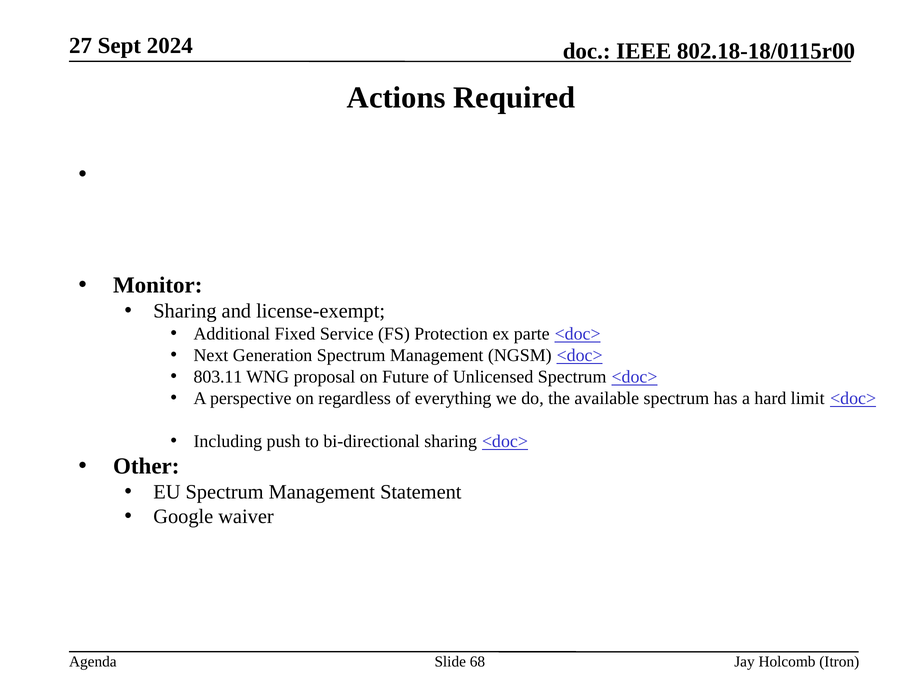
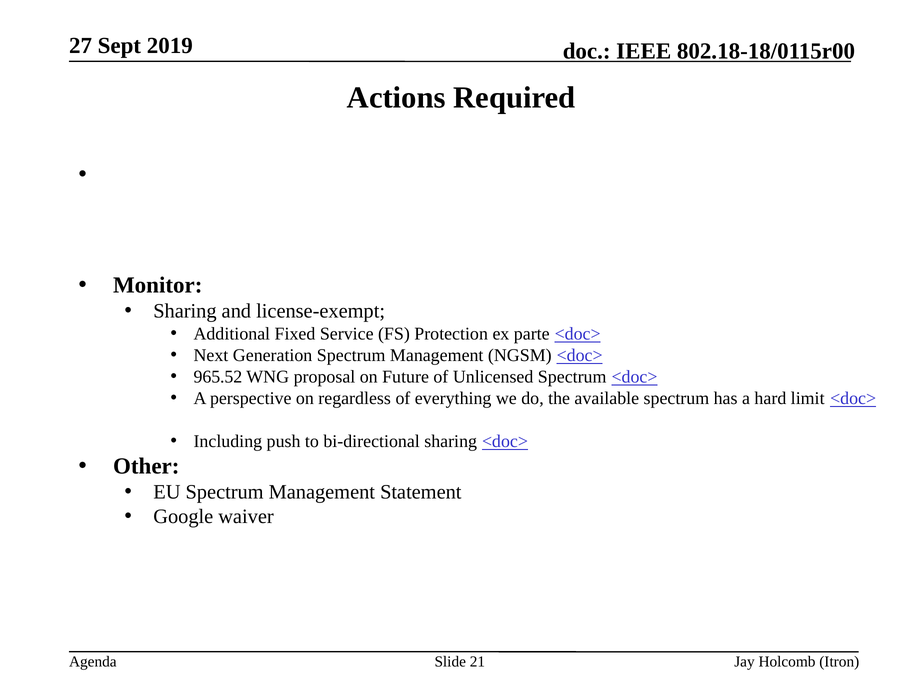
2024: 2024 -> 2019 (170, 46)
803.11: 803.11 -> 965.52 (218, 377)
68: 68 -> 21 (477, 662)
